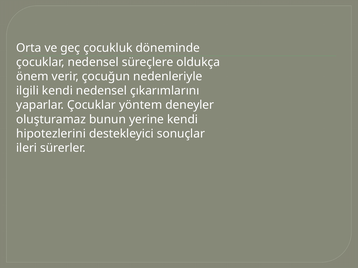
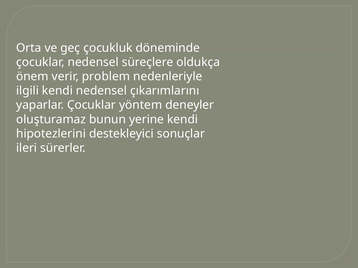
çocuğun: çocuğun -> problem (106, 77)
